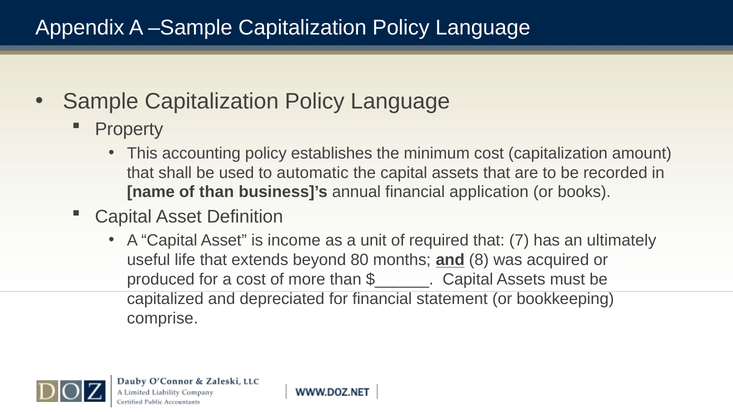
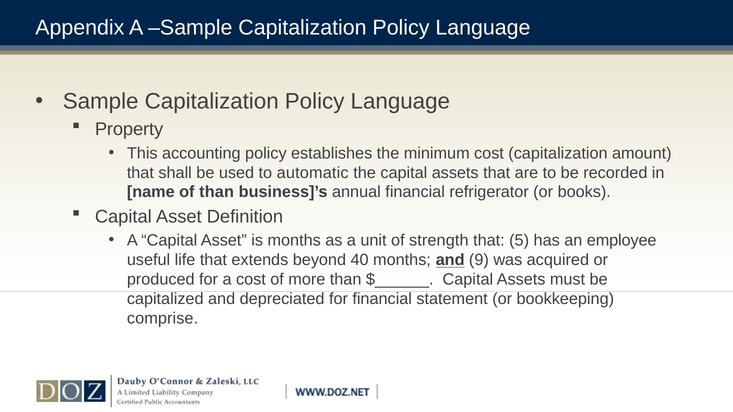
application: application -> refrigerator (489, 192)
is income: income -> months (294, 241)
required: required -> strength (439, 241)
7: 7 -> 5 (519, 241)
ultimately: ultimately -> employee (622, 241)
80: 80 -> 40 (360, 260)
8: 8 -> 9 (479, 260)
